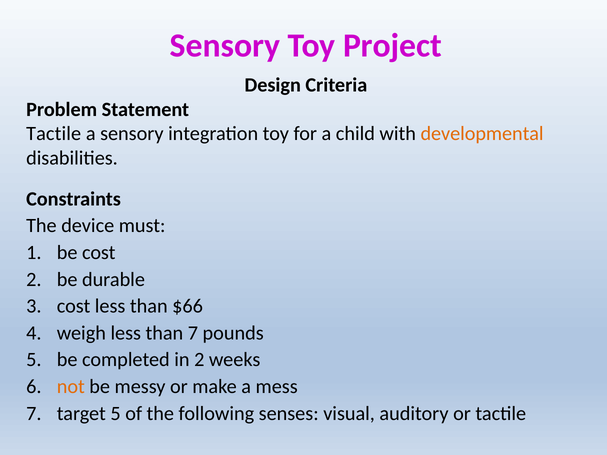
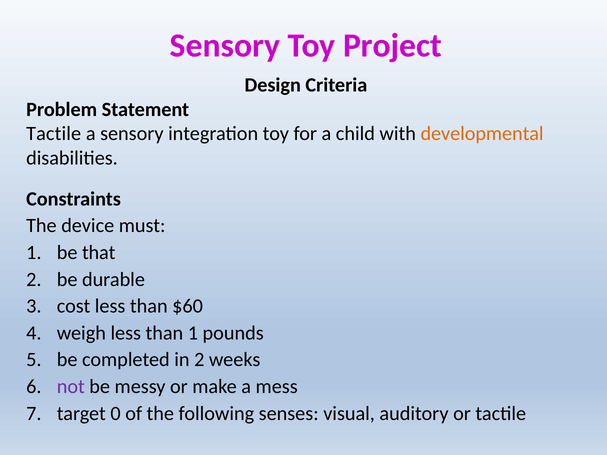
be cost: cost -> that (99, 253)
$66: $66 -> $60 (188, 306)
than 7: 7 -> 1 (193, 333)
not colour: orange -> purple (71, 387)
target 5: 5 -> 0 (116, 414)
